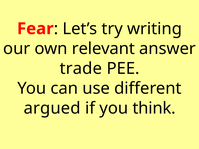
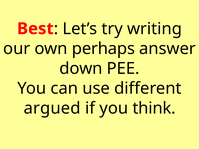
Fear: Fear -> Best (35, 29)
relevant: relevant -> perhaps (103, 49)
trade: trade -> down (81, 69)
